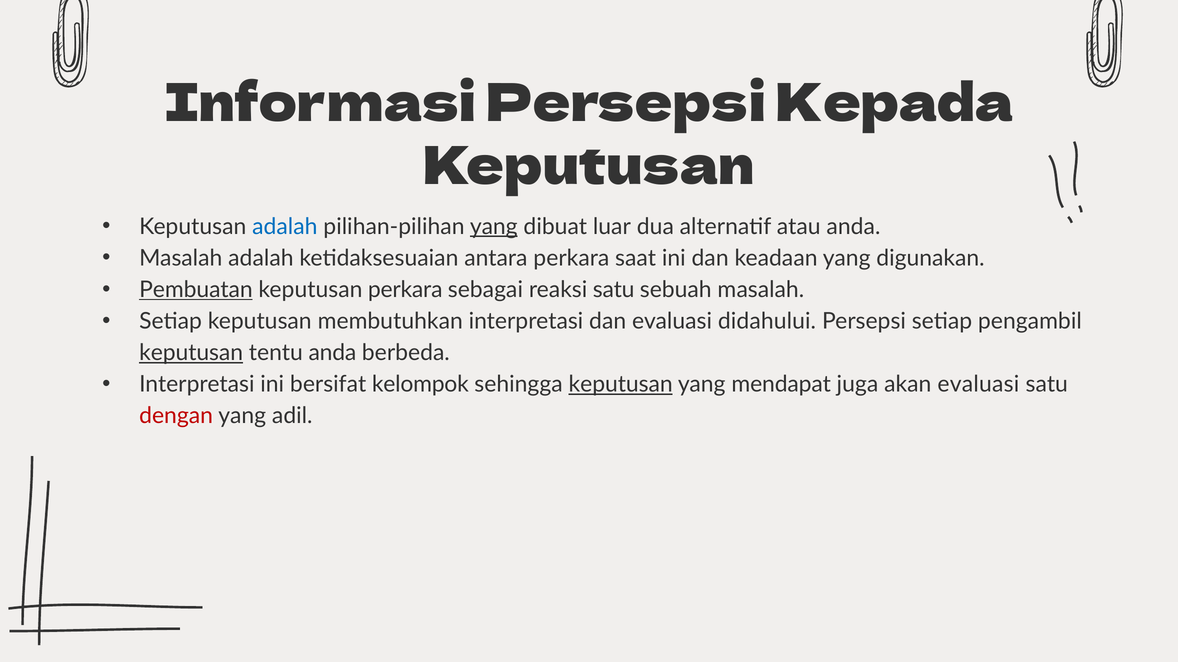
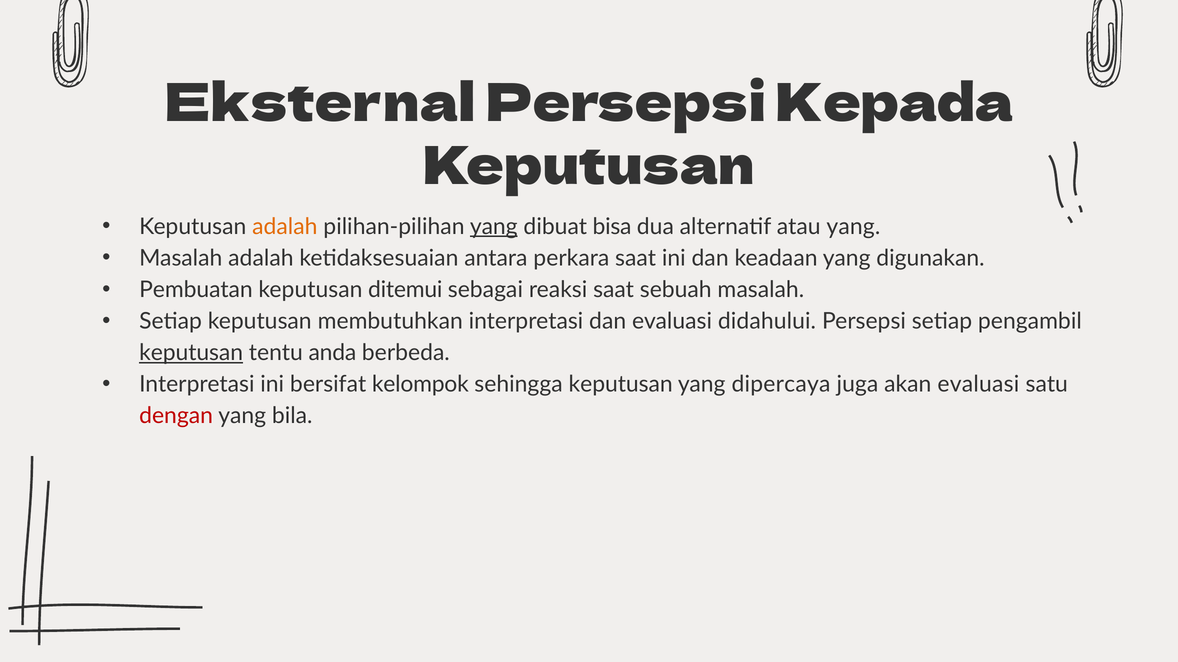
Informasi: Informasi -> Eksternal (320, 104)
adalah colour: blue -> orange (285, 227)
luar: luar -> bisa (612, 227)
atau anda: anda -> yang (853, 227)
Pembuatan underline: present -> none (196, 290)
keputusan perkara: perkara -> ditemui (405, 290)
reaksi satu: satu -> saat (614, 290)
keputusan underline: present -> none (621, 385)
mendapat: mendapat -> dipercaya (781, 385)
adil: adil -> bila (292, 416)
